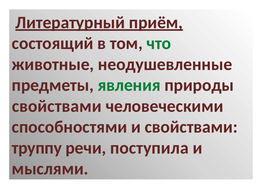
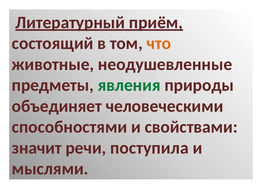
что colour: green -> orange (159, 43)
свойствами: свойствами -> объединяет (57, 106)
труппу: труппу -> значит (37, 148)
